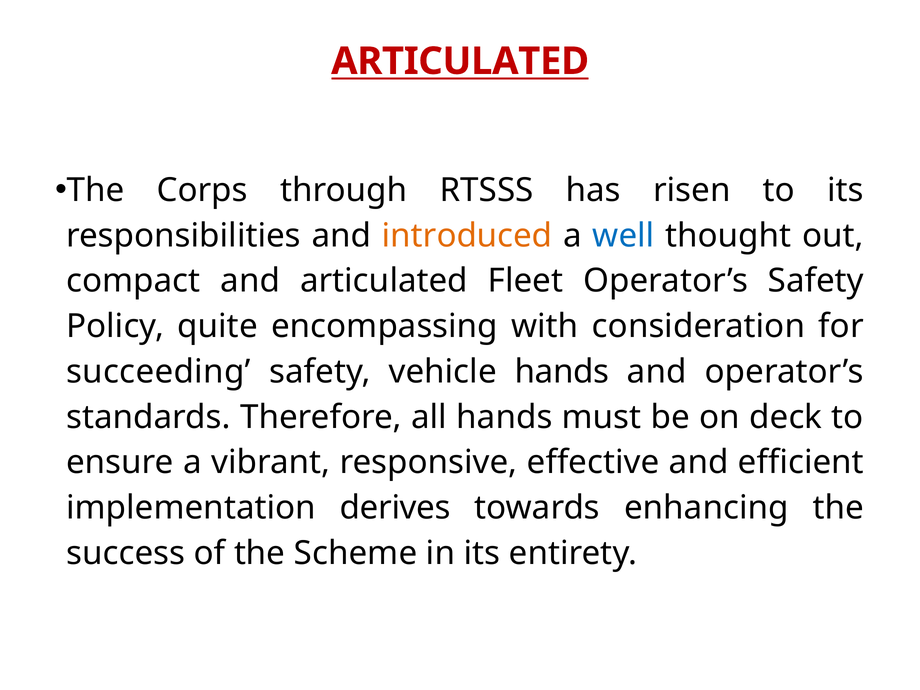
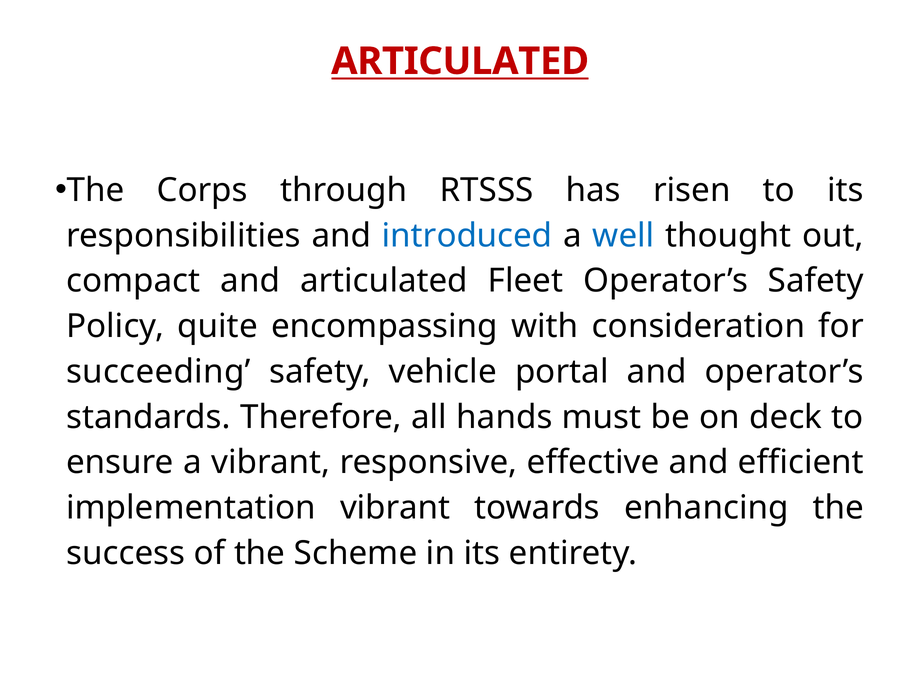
introduced colour: orange -> blue (467, 236)
vehicle hands: hands -> portal (562, 372)
implementation derives: derives -> vibrant (395, 508)
